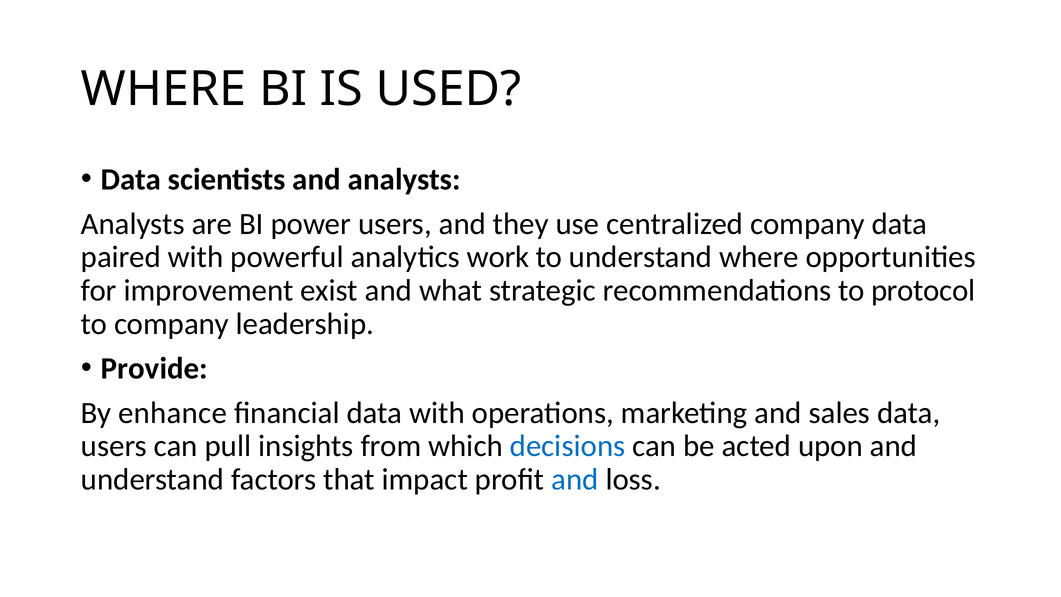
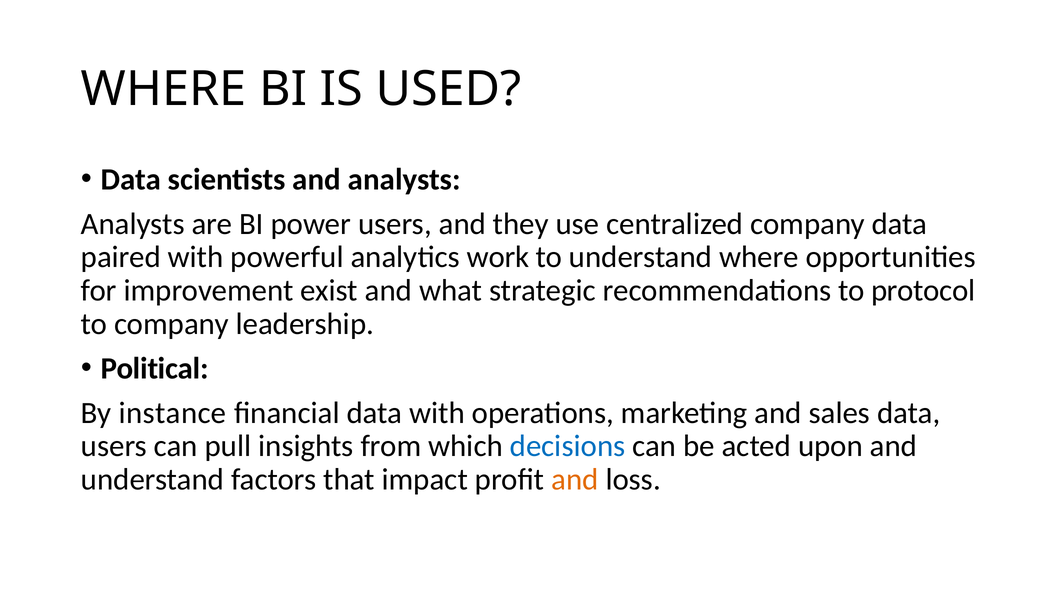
Provide: Provide -> Political (155, 368)
enhance: enhance -> instance (173, 413)
and colour: blue -> orange (575, 479)
